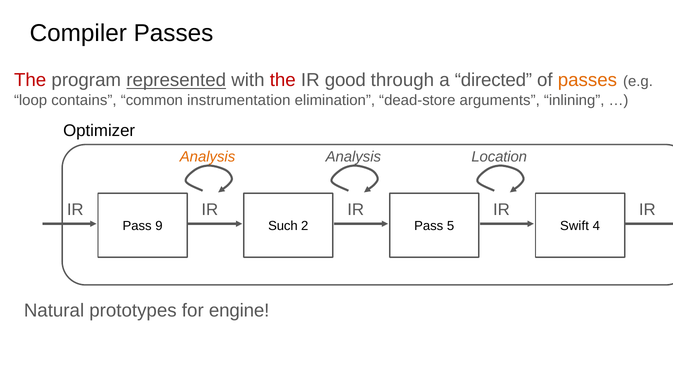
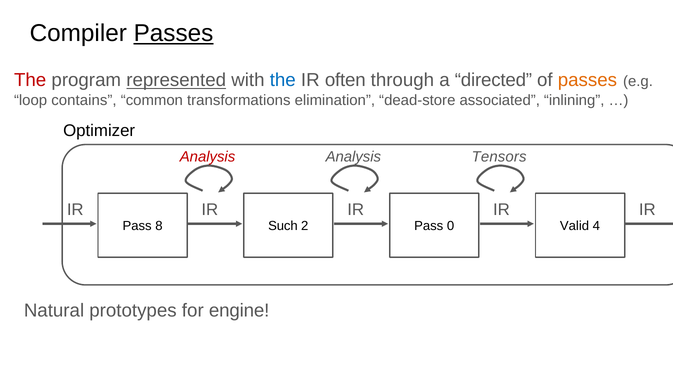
Passes underline: none -> present (174, 33)
the colour: red -> blue (283, 80)
good: good -> often (345, 80)
instrumentation: instrumentation -> transformations (239, 100)
arguments: arguments -> associated (500, 100)
Analysis colour: orange -> red (208, 157)
Location: Location -> Tensors (499, 157)
9: 9 -> 8 (159, 226)
5: 5 -> 0 (451, 226)
Swift: Swift -> Valid (575, 226)
